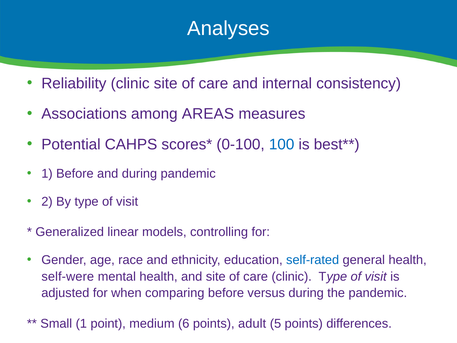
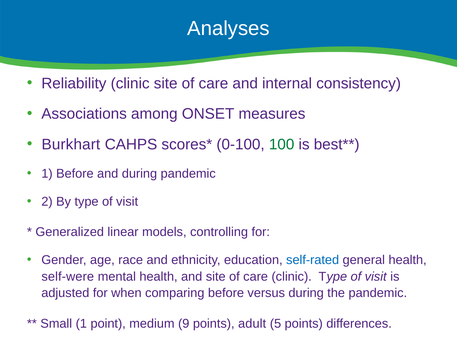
AREAS: AREAS -> ONSET (208, 114)
Potential: Potential -> Burkhart (71, 144)
100 colour: blue -> green (282, 144)
6: 6 -> 9 (184, 323)
